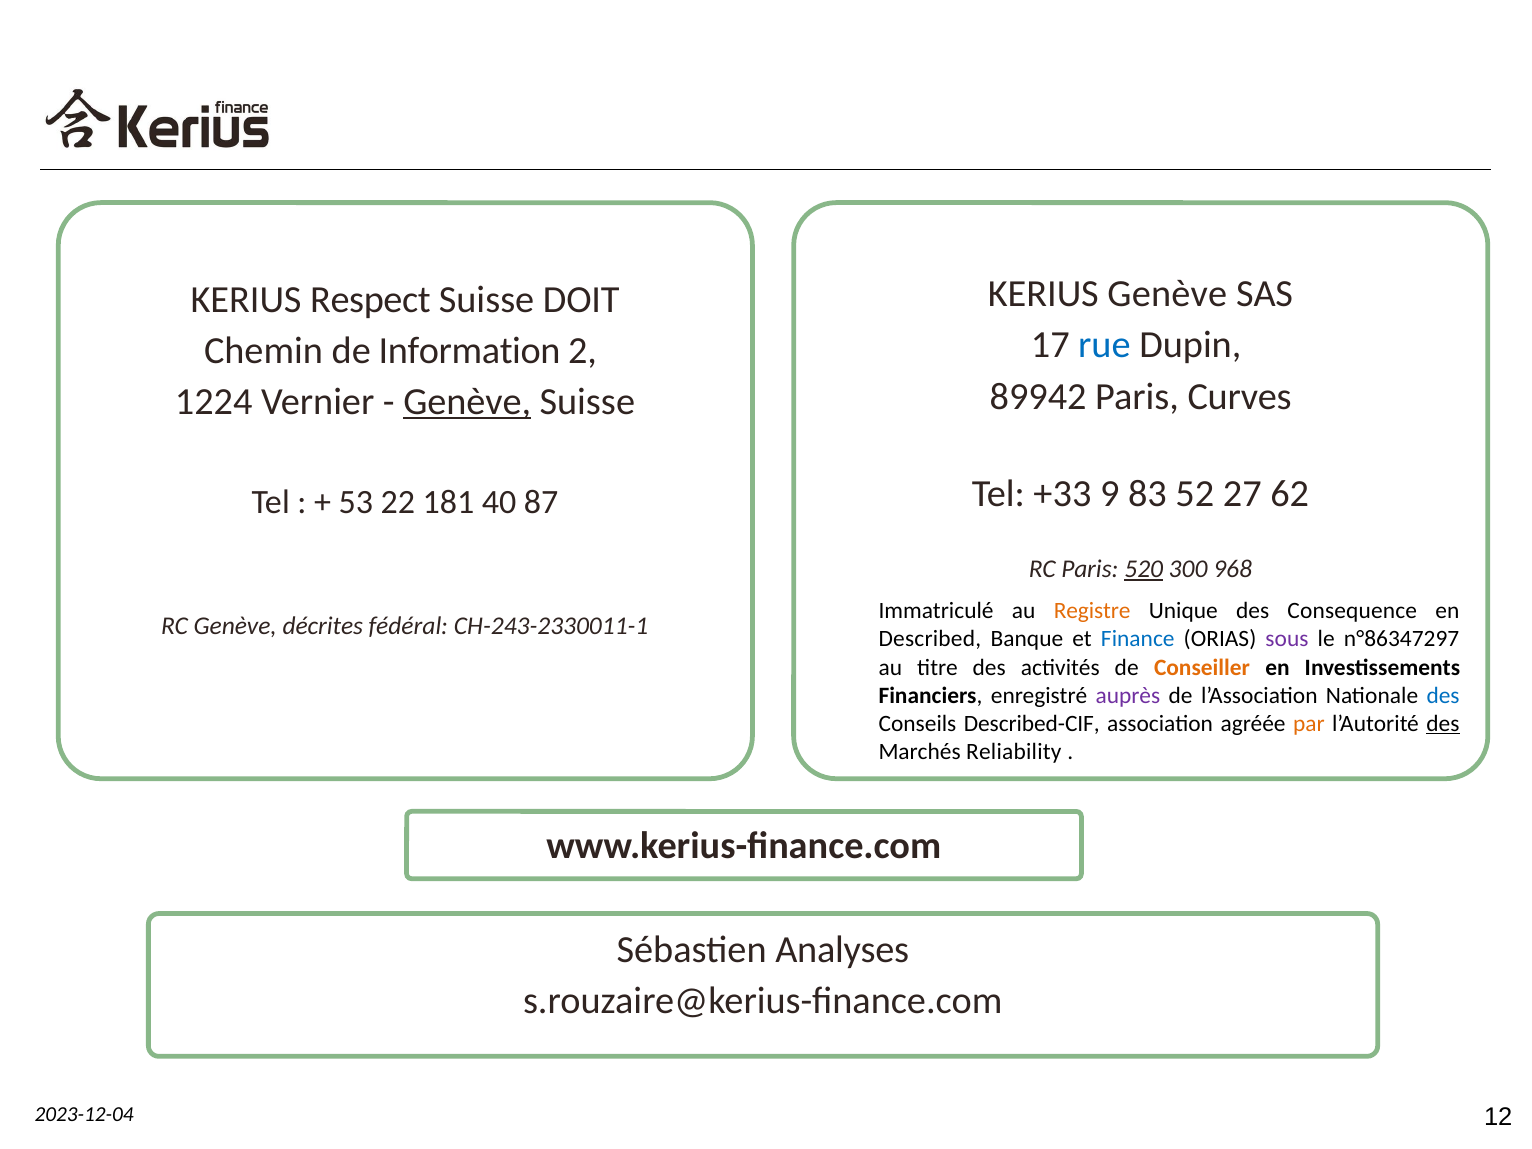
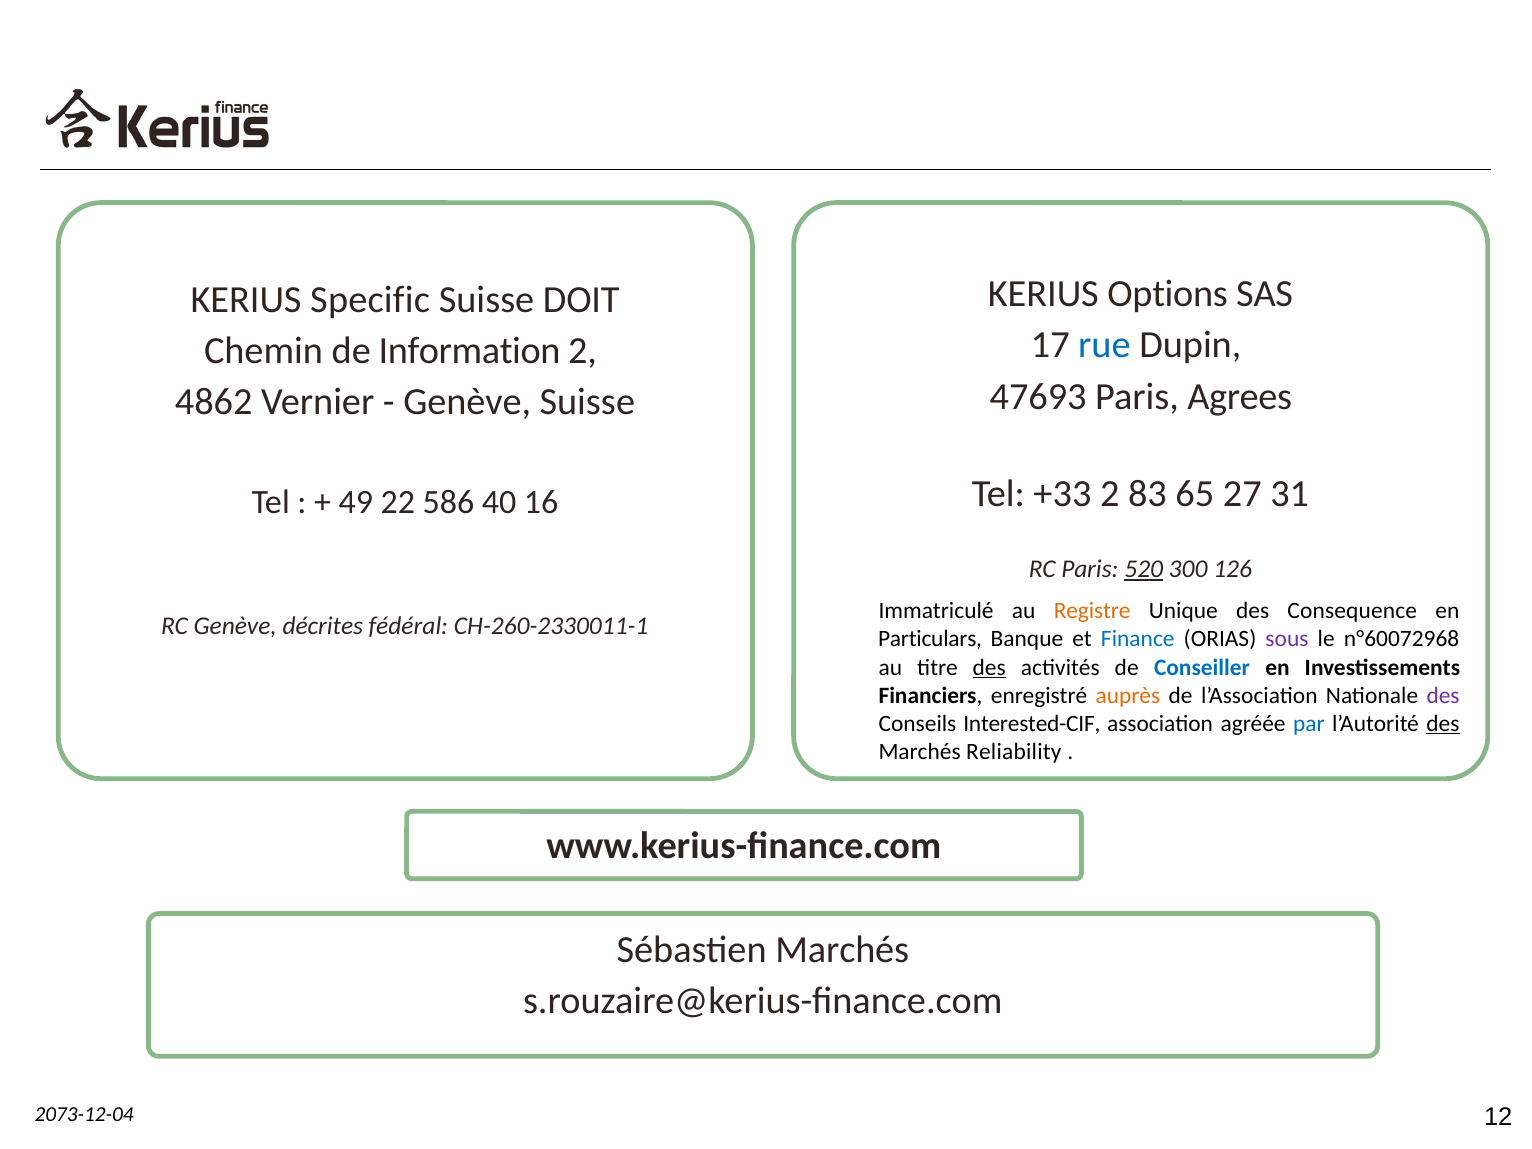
KERIUS Genève: Genève -> Options (1168, 294)
Respect: Respect -> Specific (370, 299)
89942: 89942 -> 47693 (1038, 396)
Curves: Curves -> Agrees (1240, 396)
1224: 1224 -> 4862 (214, 402)
Genève underline: present -> none (467, 402)
+33 9: 9 -> 2 (1110, 493)
52: 52 -> 65 (1195, 493)
62: 62 -> 31 (1290, 493)
53: 53 -> 49 (356, 503)
181: 181 -> 586 (449, 503)
87: 87 -> 16 (541, 503)
968: 968 -> 126 (1233, 569)
CH-243-2330011-1: CH-243-2330011-1 -> CH-260-2330011-1 (551, 626)
Described: Described -> Particulars (930, 639)
n°86347297: n°86347297 -> n°60072968 (1402, 639)
des underline: none -> present (989, 667)
Conseiller colour: orange -> blue (1202, 667)
auprès colour: purple -> orange (1128, 695)
des colour: blue -> purple (1443, 695)
Described-CIF: Described-CIF -> Interested-CIF (1032, 724)
par colour: orange -> blue (1309, 724)
Sébastien Analyses: Analyses -> Marchés (842, 950)
2023-12-04: 2023-12-04 -> 2073-12-04 (84, 1115)
